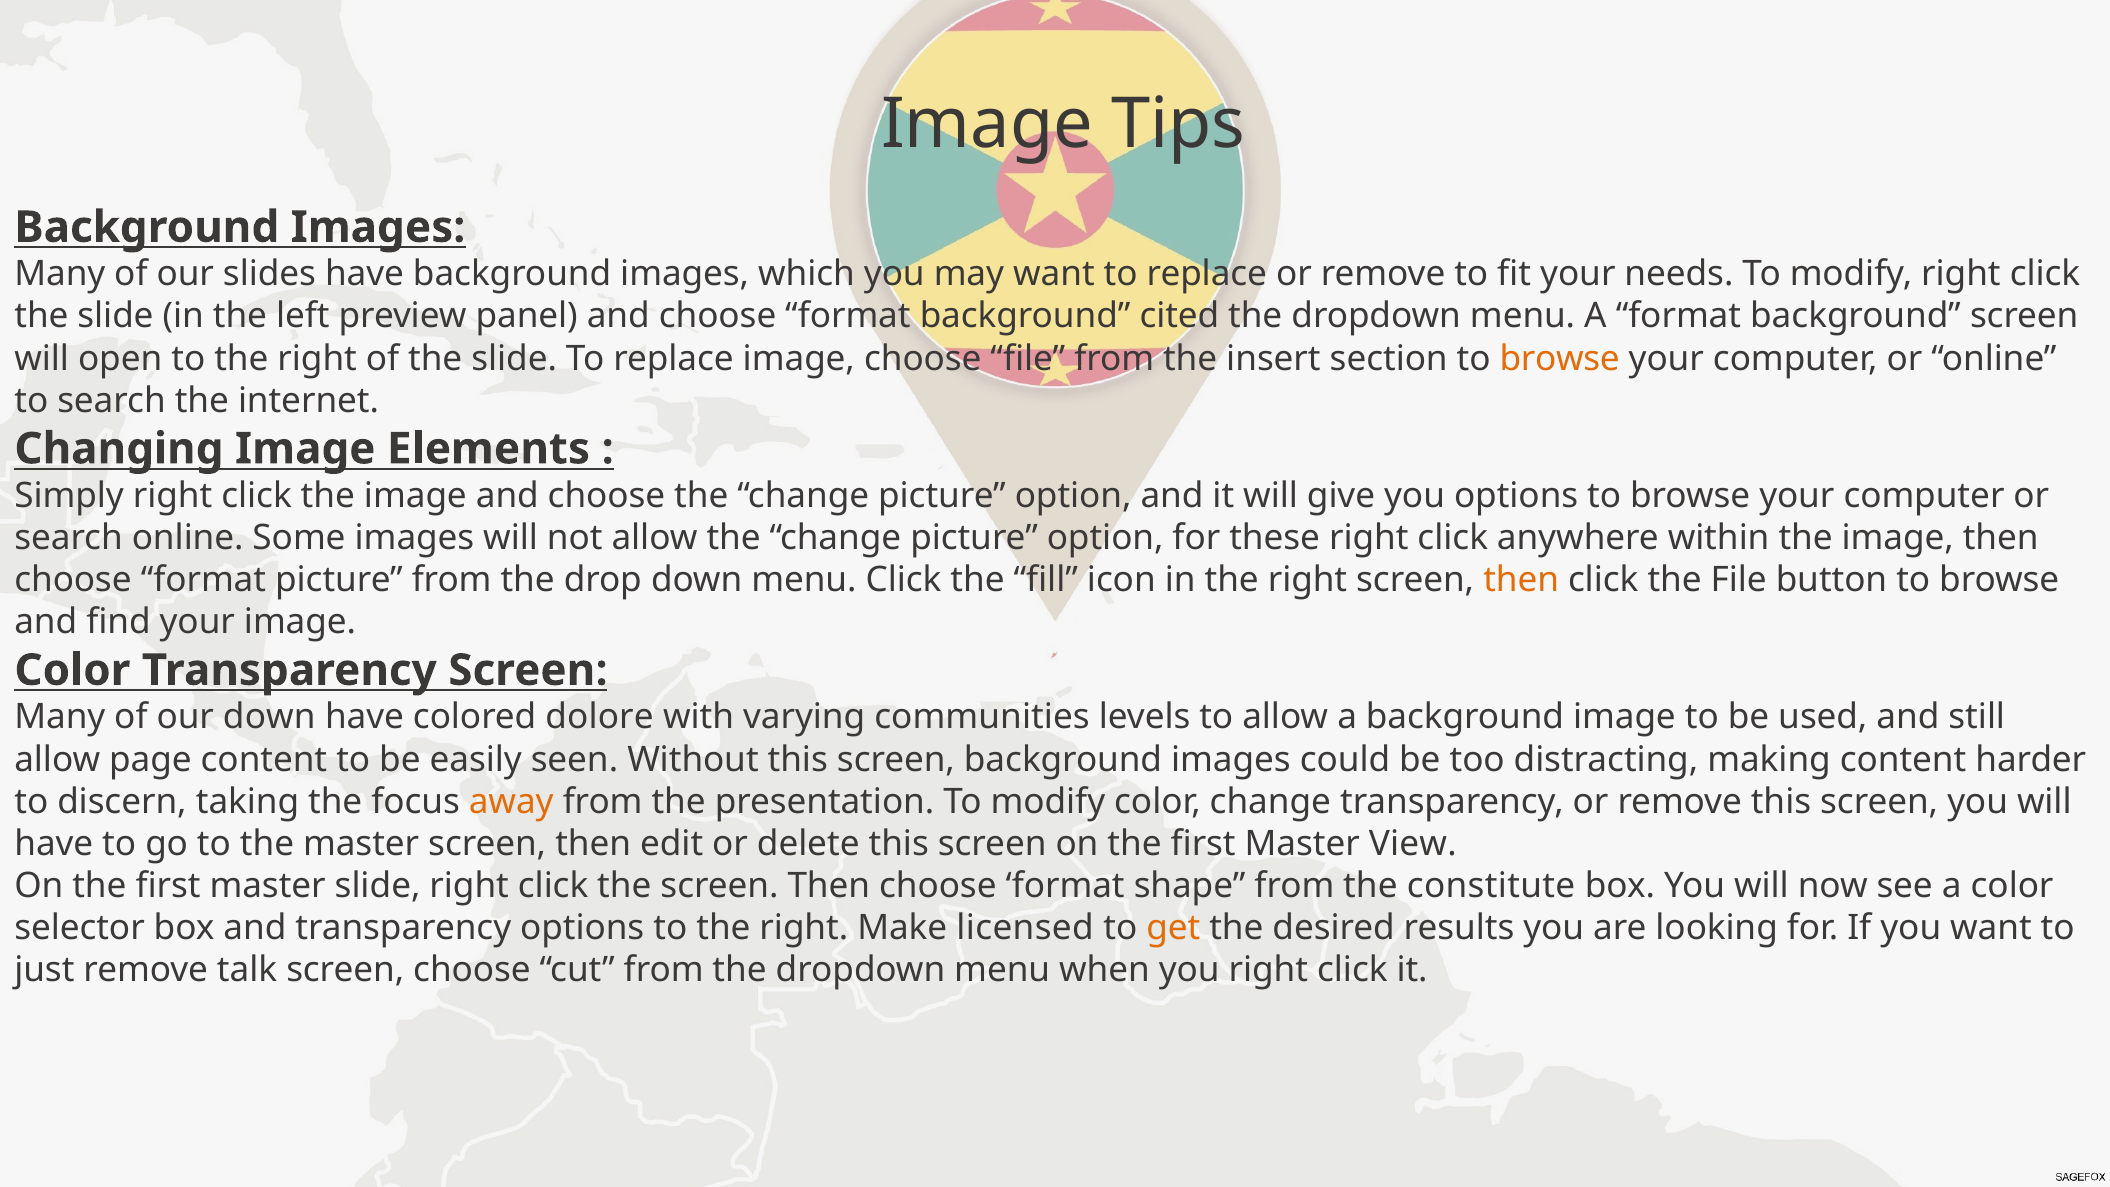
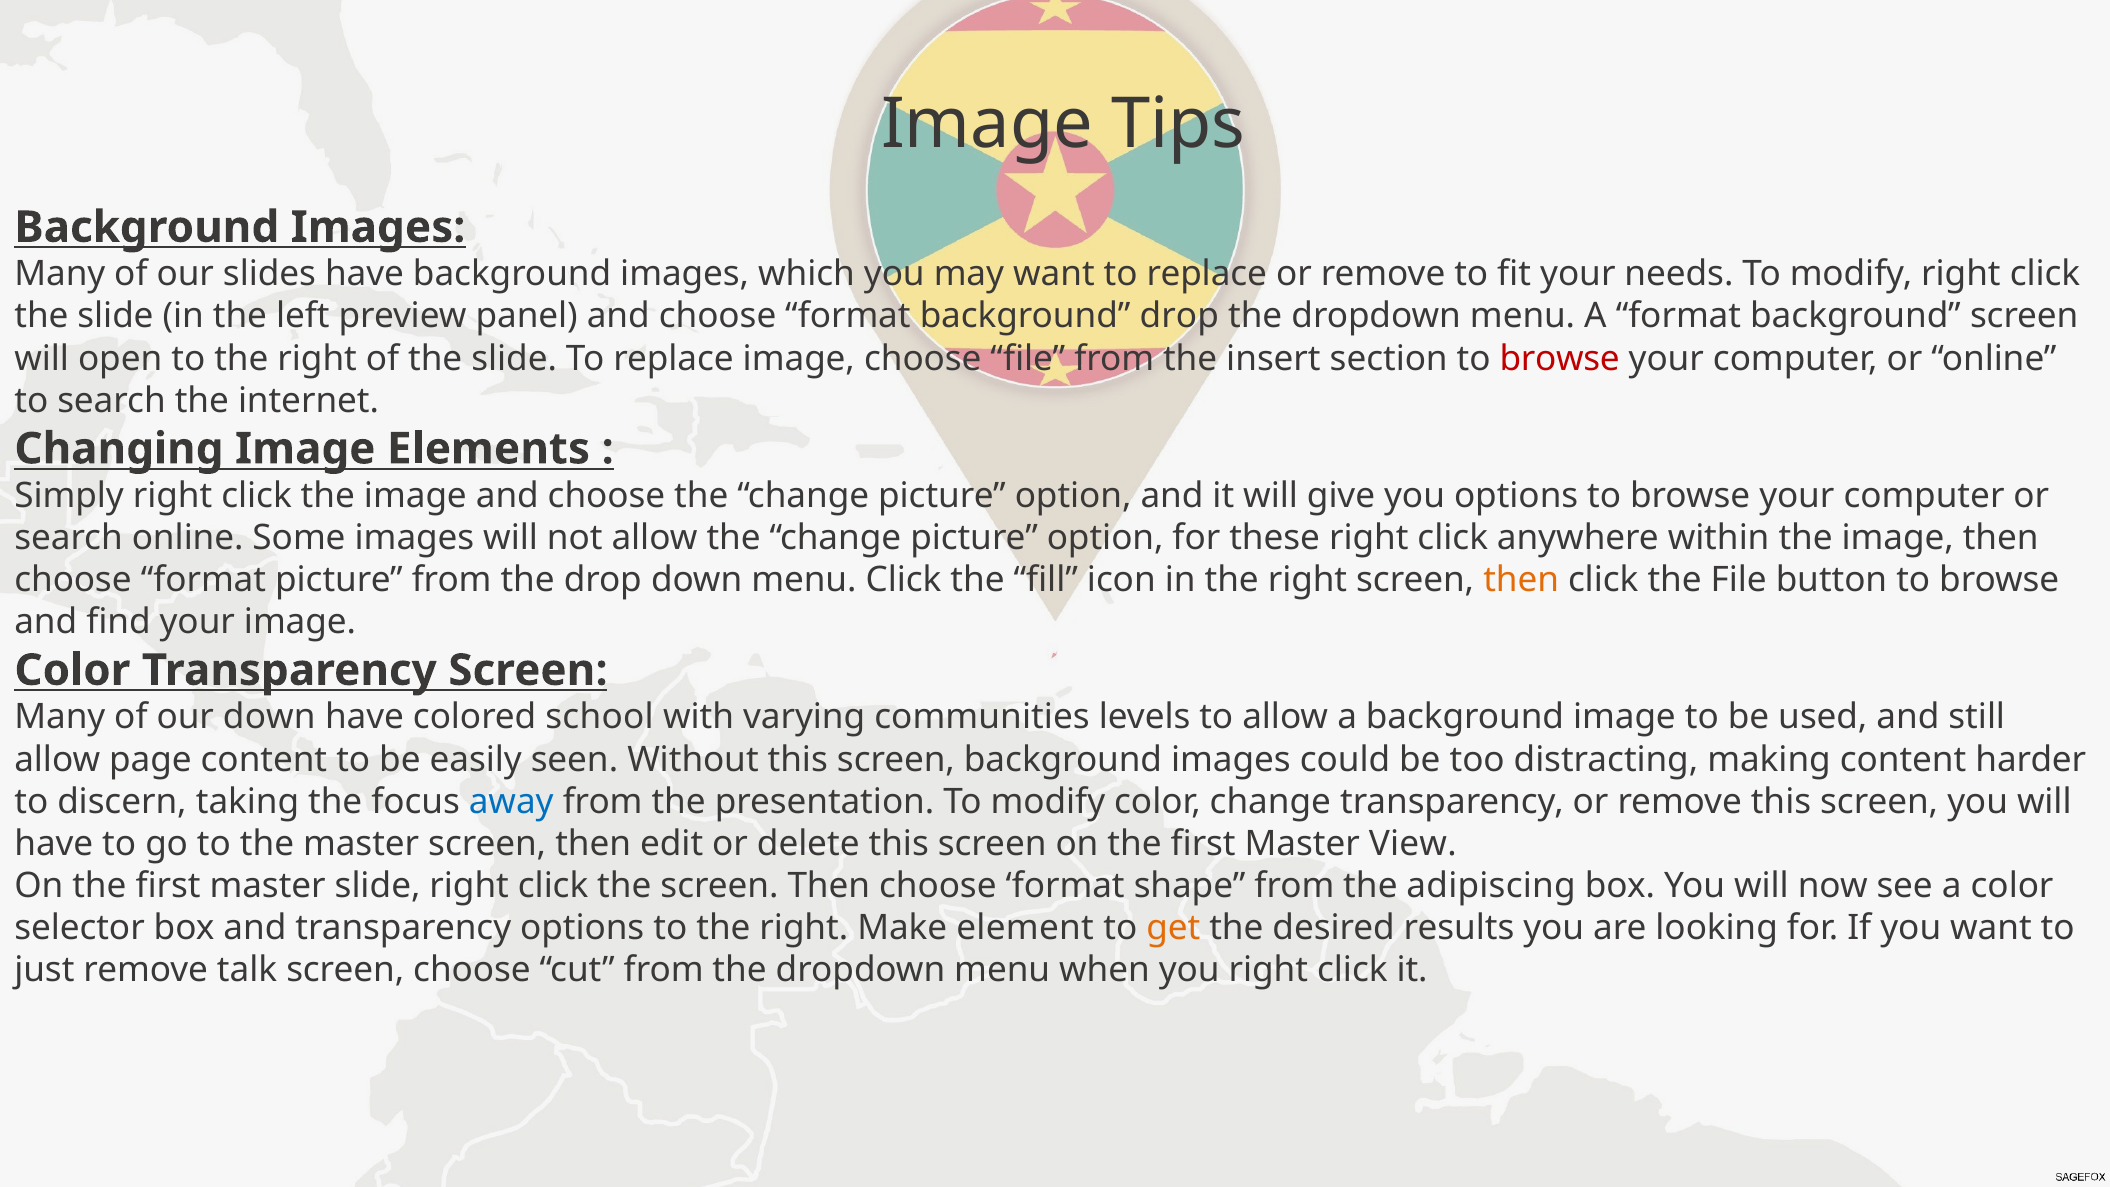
background cited: cited -> drop (1179, 316)
browse colour: orange -> red (1560, 359)
dolore: dolore -> school (599, 717)
away colour: orange -> blue (511, 802)
constitute: constitute -> adipiscing (1491, 886)
licensed: licensed -> element (1025, 928)
